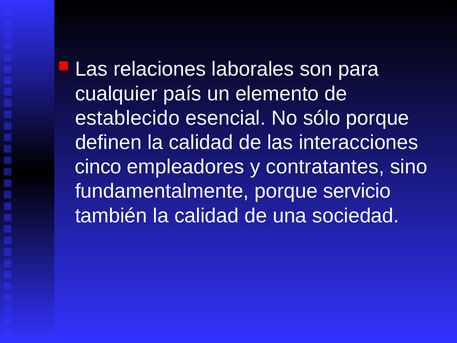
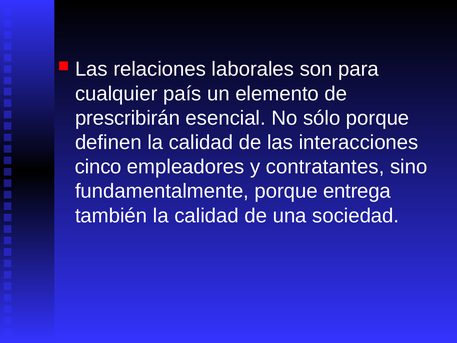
establecido: establecido -> prescribirán (128, 118)
servicio: servicio -> entrega (357, 191)
